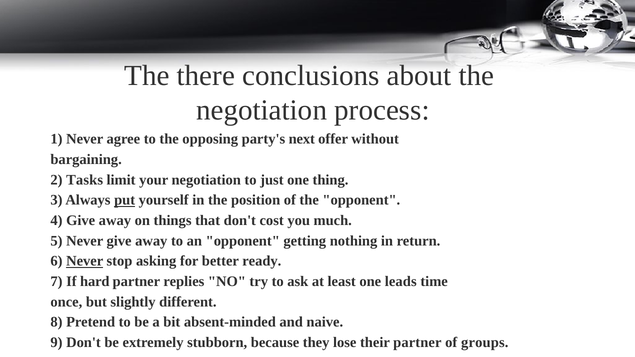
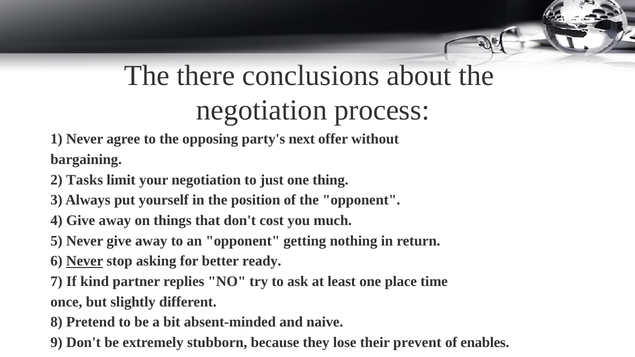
put underline: present -> none (125, 200)
hard: hard -> kind (95, 282)
leads: leads -> place (401, 282)
their partner: partner -> prevent (417, 343)
groups: groups -> enables (485, 343)
